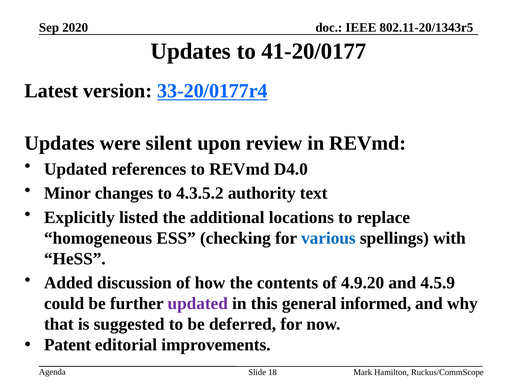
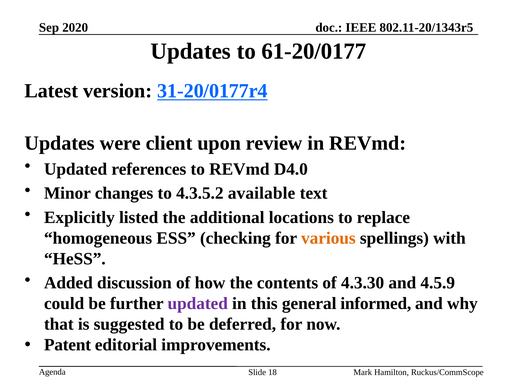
41-20/0177: 41-20/0177 -> 61-20/0177 (314, 51)
33-20/0177r4: 33-20/0177r4 -> 31-20/0177r4 (212, 91)
silent: silent -> client (169, 143)
authority: authority -> available (262, 193)
various colour: blue -> orange (328, 238)
4.9.20: 4.9.20 -> 4.3.30 (363, 283)
